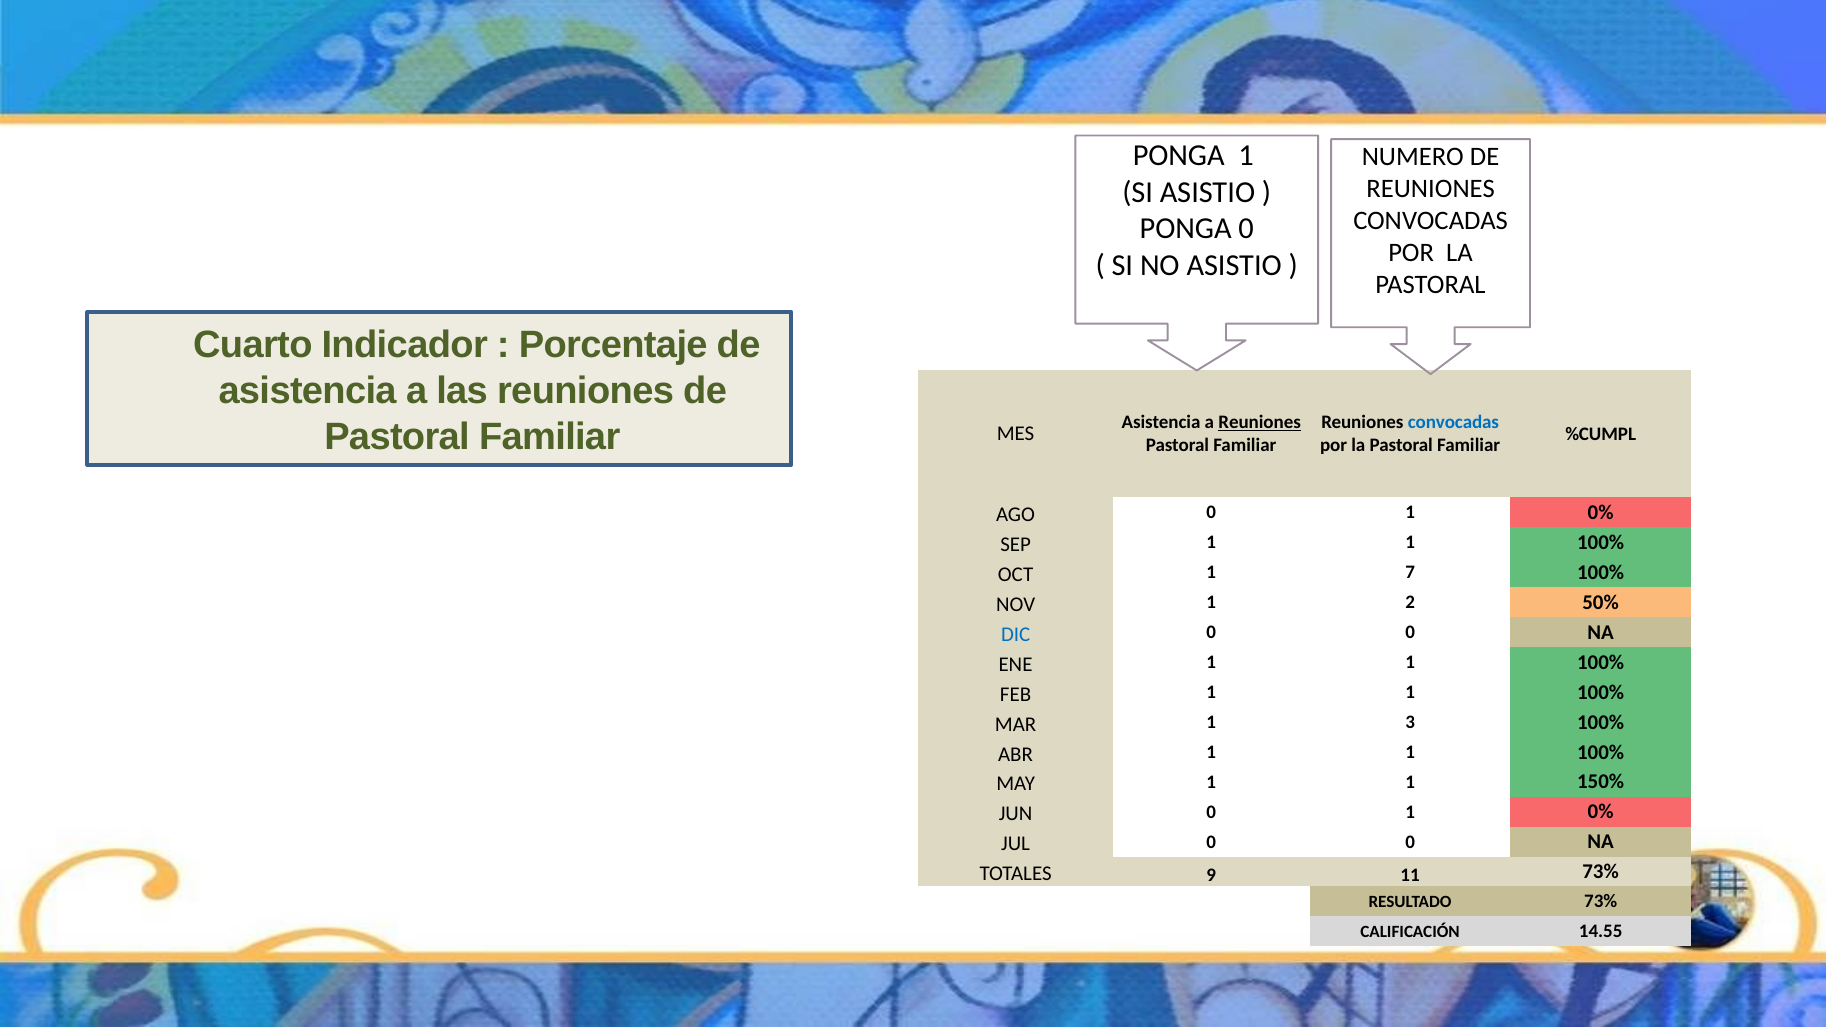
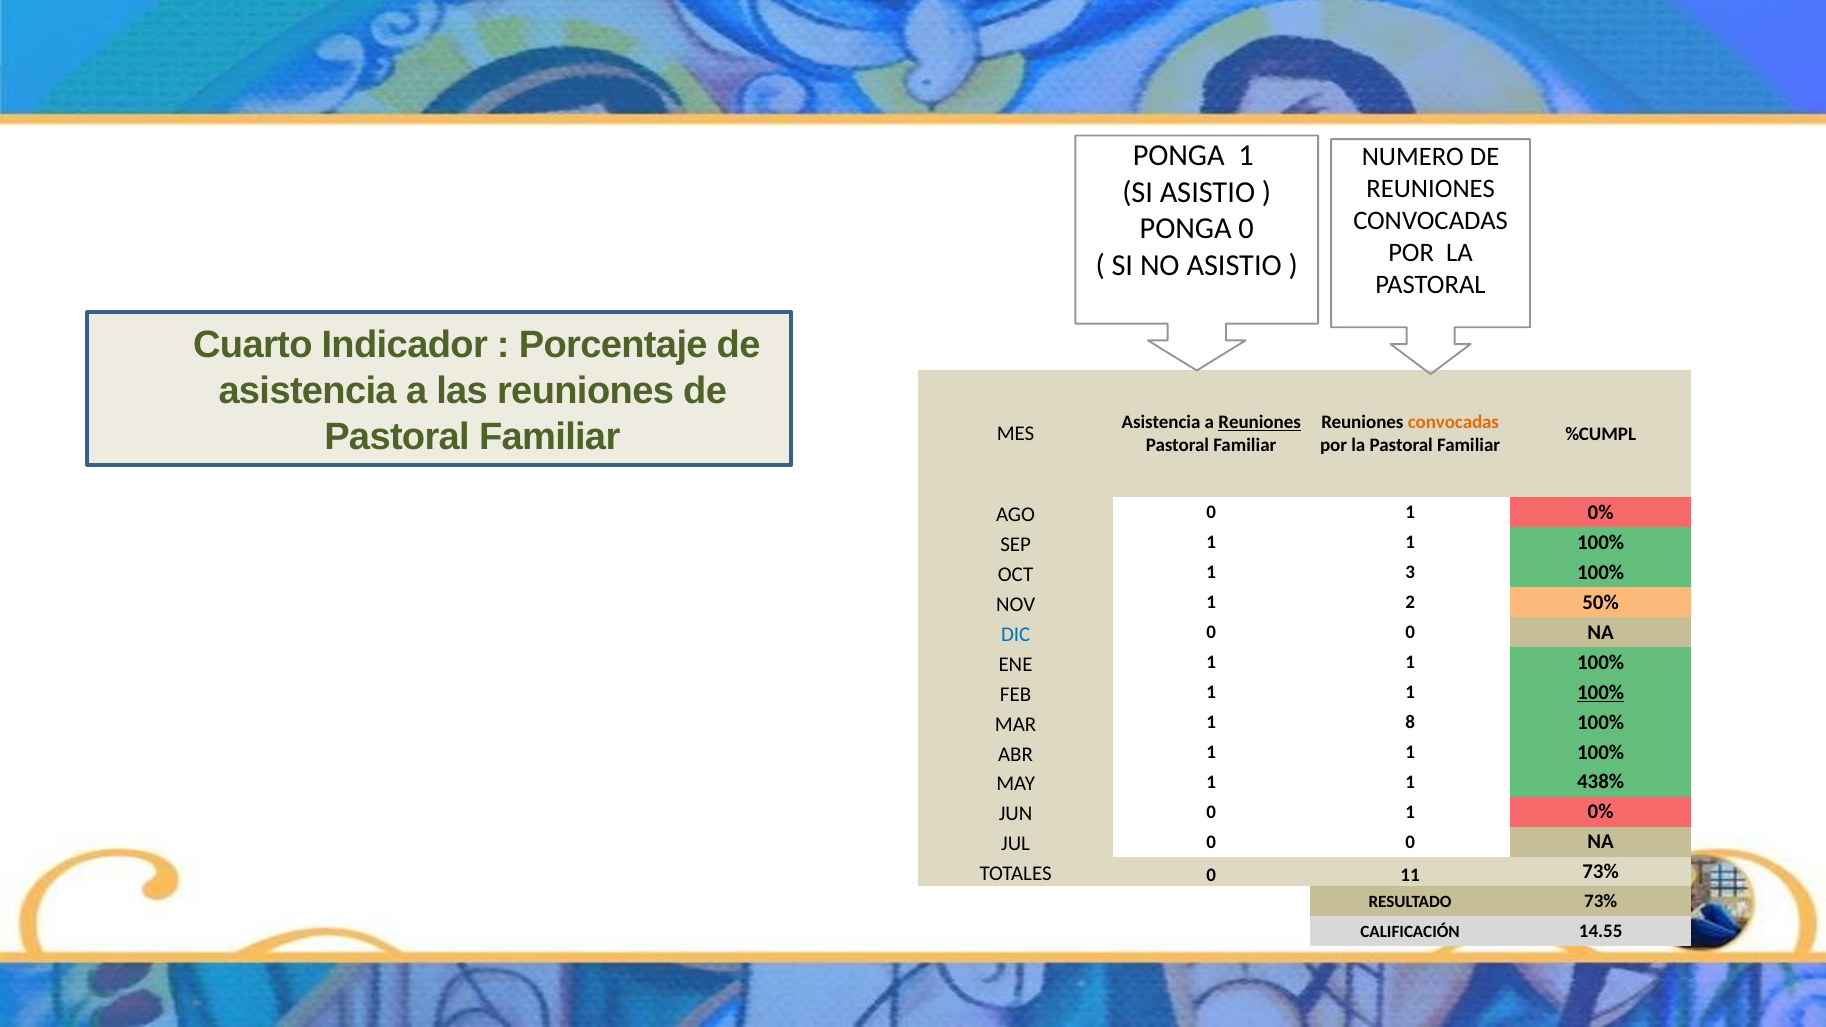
convocadas colour: blue -> orange (1453, 423)
7: 7 -> 3 (1410, 573)
100% underline: none -> present (1601, 692)
3: 3 -> 8 (1410, 722)
150%: 150% -> 438% (1601, 782)
TOTALES 9: 9 -> 0 (1211, 875)
